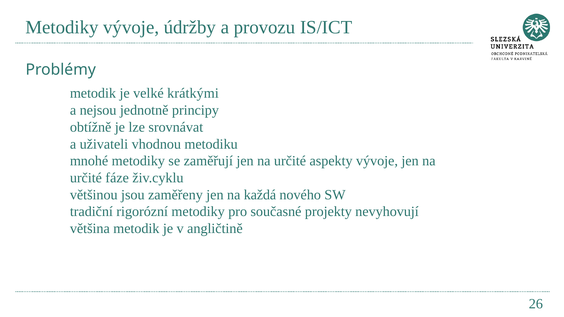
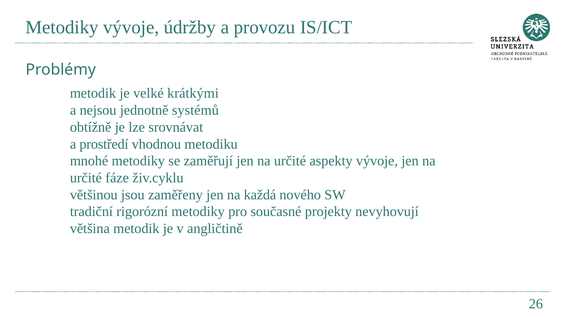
principy: principy -> systémů (195, 110)
uživateli: uživateli -> prostředí (104, 144)
